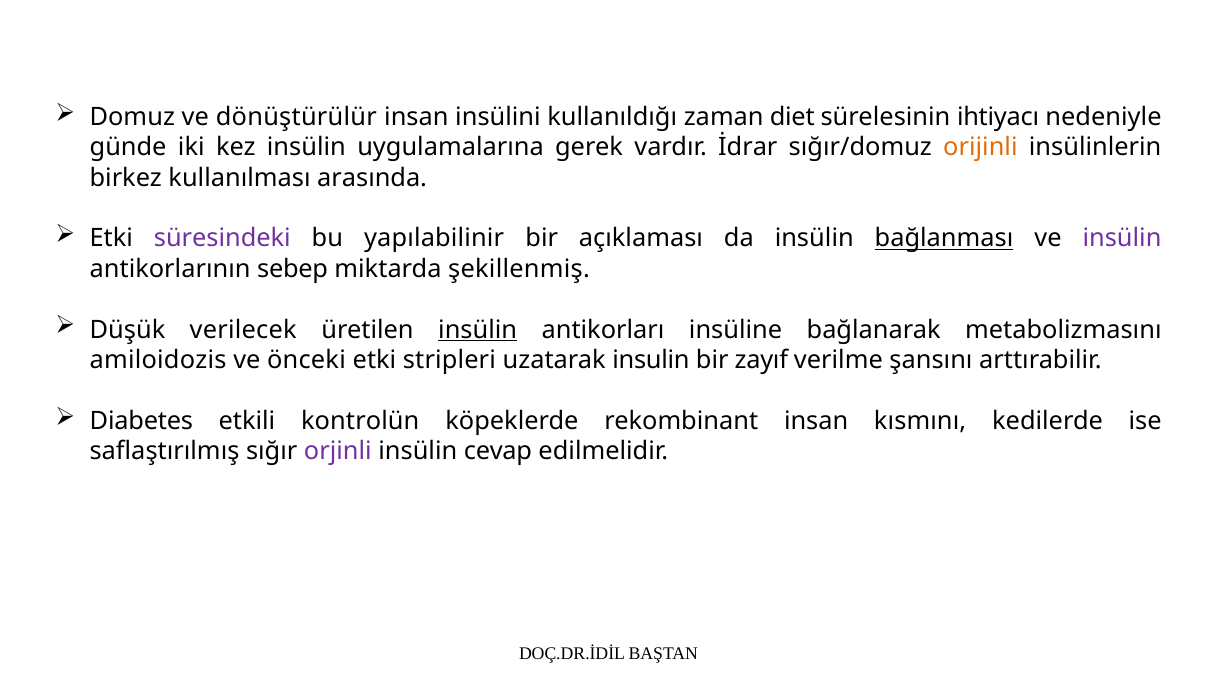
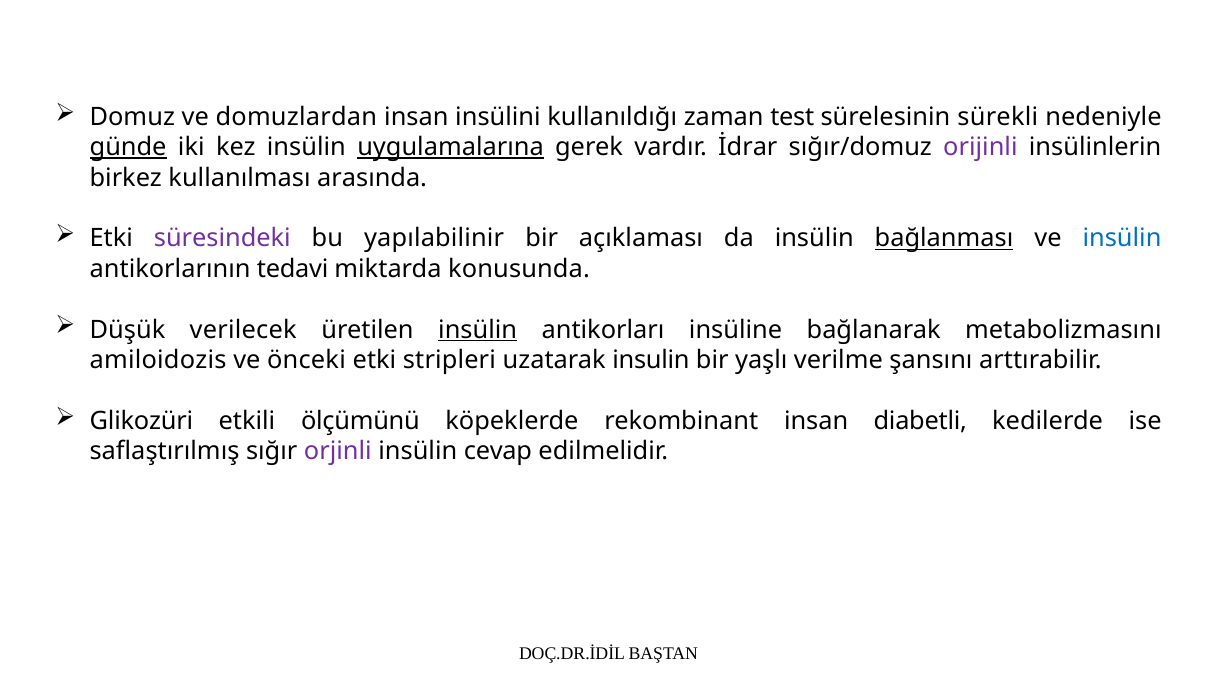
dönüştürülür: dönüştürülür -> domuzlardan (296, 117)
diet: diet -> test (792, 117)
ihtiyacı: ihtiyacı -> sürekli (998, 117)
günde underline: none -> present (128, 147)
uygulamalarına underline: none -> present (451, 147)
orijinli colour: orange -> purple (980, 147)
insülin colour: purple -> blue (1122, 239)
sebep: sebep -> tedavi (293, 269)
şekillenmiş: şekillenmiş -> konusunda (519, 269)
zayıf: zayıf -> yaşlı (761, 360)
Diabetes: Diabetes -> Glikozüri (141, 421)
kontrolün: kontrolün -> ölçümünü (360, 421)
kısmını: kısmını -> diabetli (920, 421)
